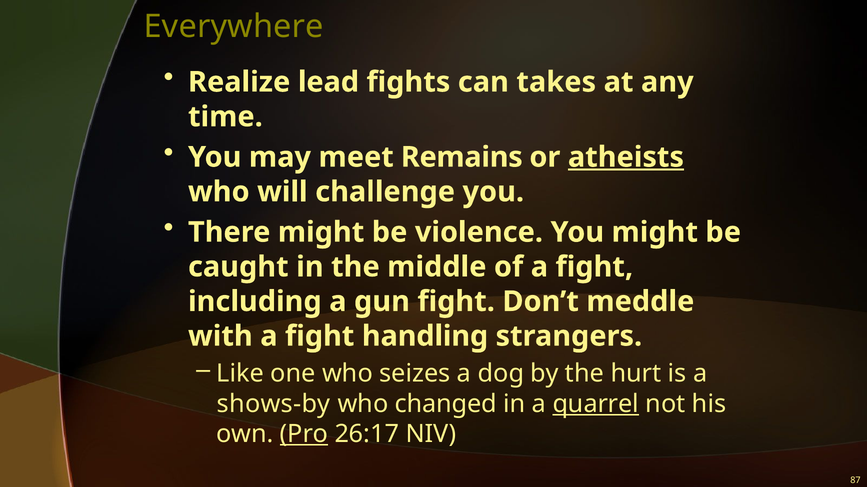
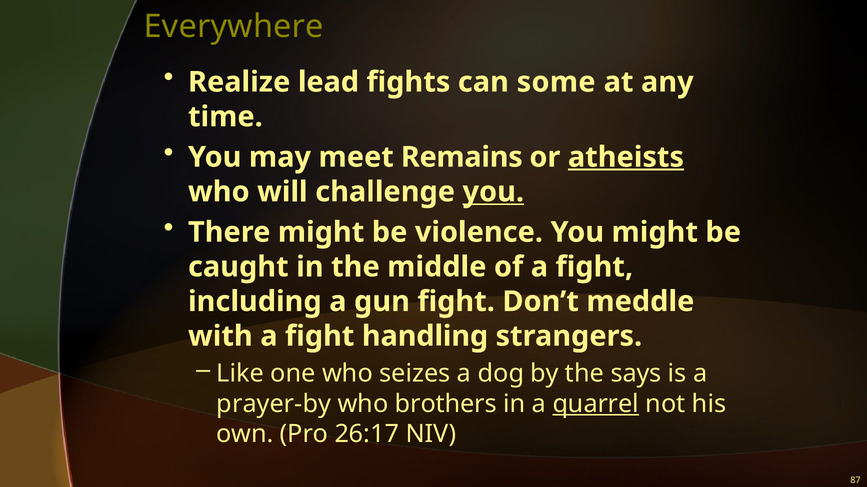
takes: takes -> some (556, 82)
you underline: none -> present (493, 192)
hurt: hurt -> says (636, 374)
shows-by: shows-by -> prayer-by (274, 404)
changed: changed -> brothers (446, 404)
Pro underline: present -> none (304, 435)
